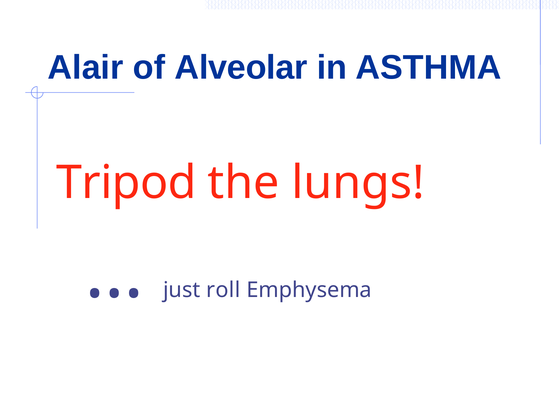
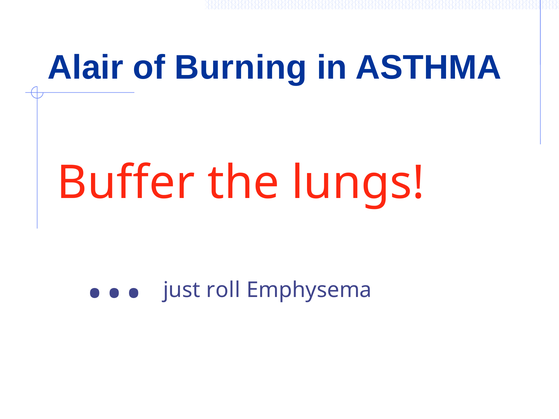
Alveolar: Alveolar -> Burning (241, 68)
Tripod: Tripod -> Buffer (126, 183)
